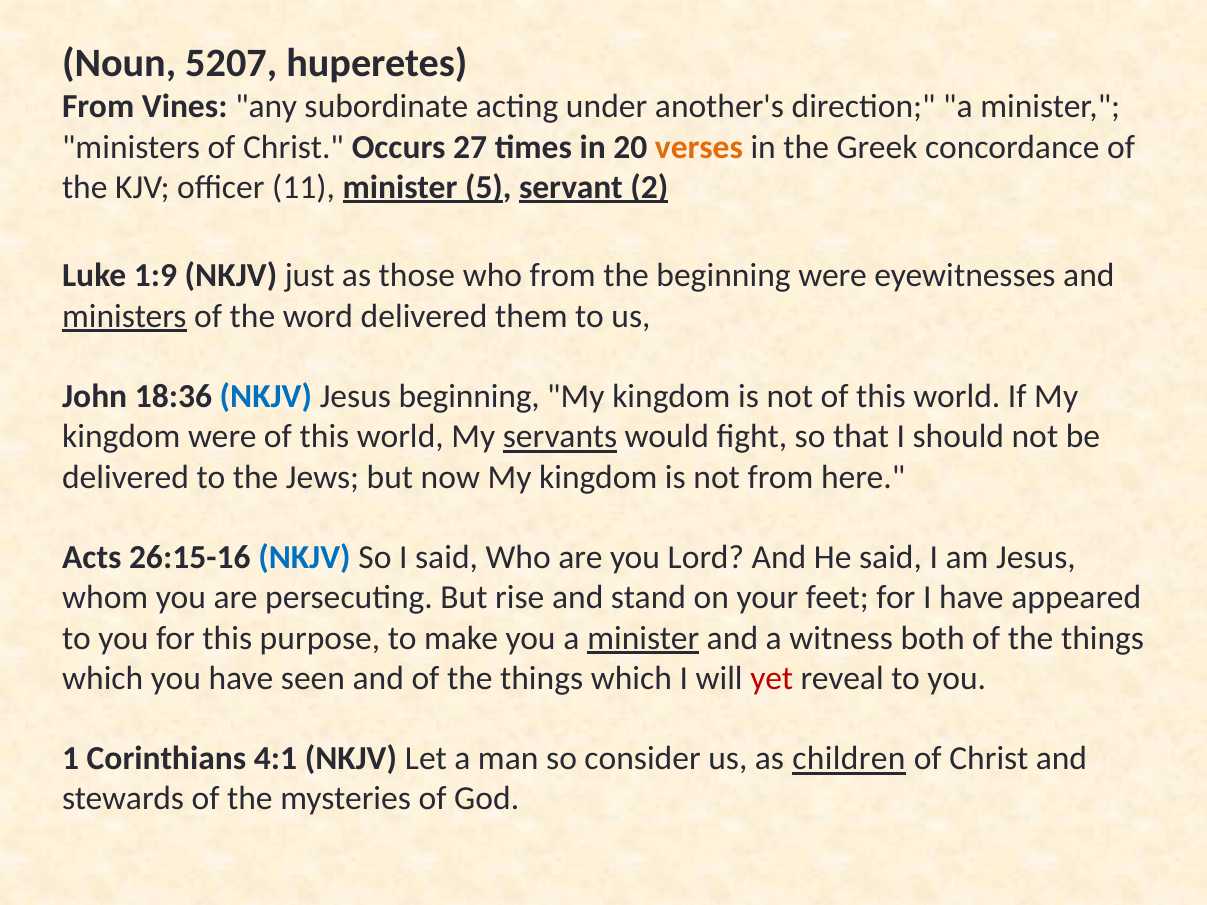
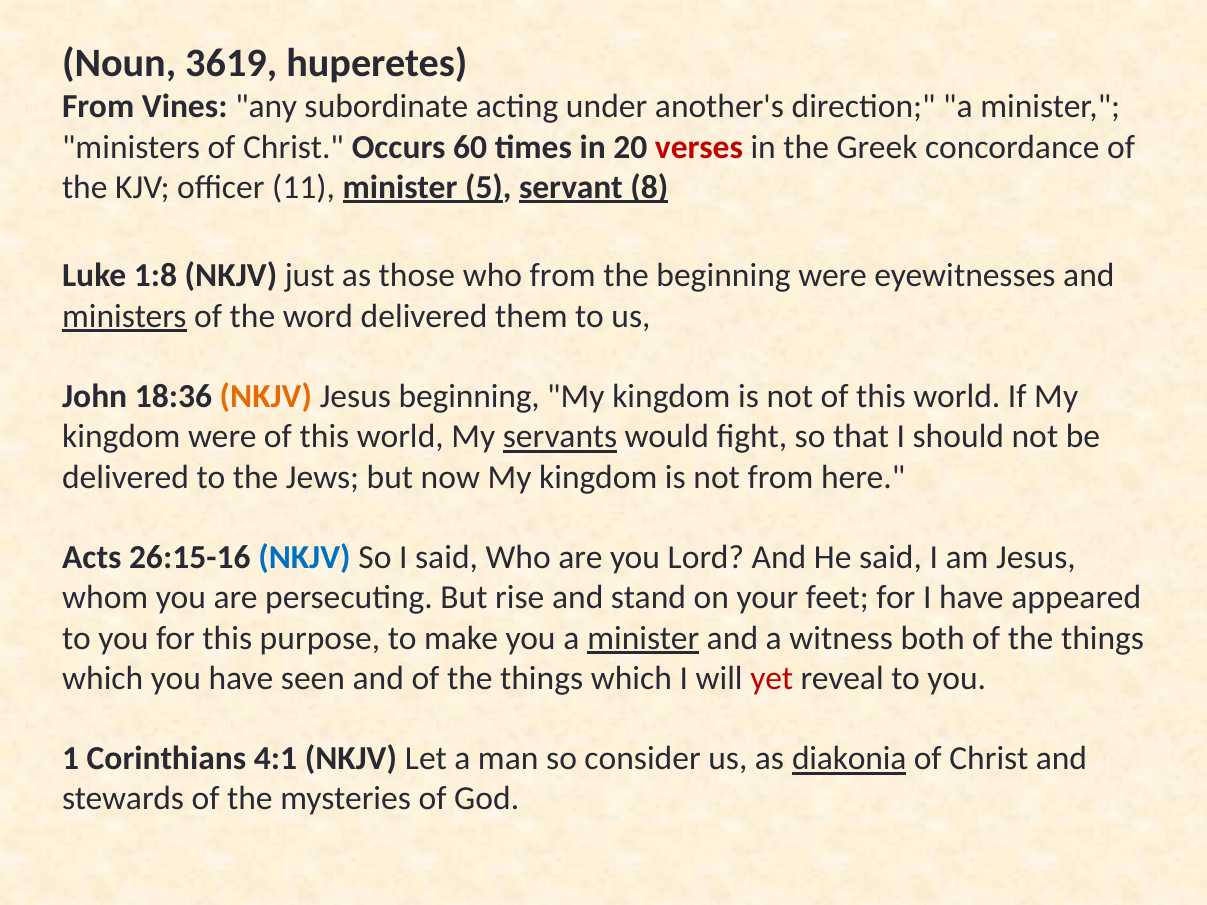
5207: 5207 -> 3619 (231, 63)
27: 27 -> 60 (470, 147)
verses colour: orange -> red (699, 147)
2: 2 -> 8 (649, 187)
1:9: 1:9 -> 1:8 (156, 276)
NKJV colour: blue -> orange (266, 397)
children: children -> diakonia (849, 759)
